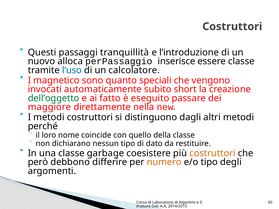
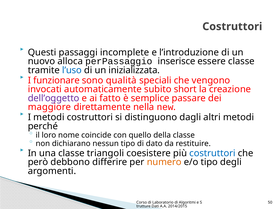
tranquillità: tranquillità -> incomplete (125, 52)
calcolatore: calcolatore -> inizializzata (134, 70)
magnetico: magnetico -> funzionare (56, 80)
quanto: quanto -> qualità (121, 80)
dell’oggetto colour: green -> purple (54, 98)
eseguito: eseguito -> semplice (150, 98)
garbage: garbage -> triangoli (106, 153)
costruttori colour: orange -> blue (212, 153)
